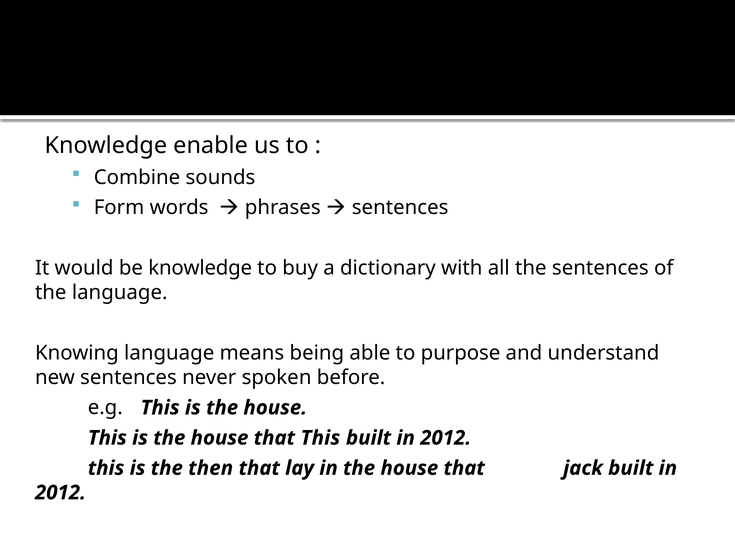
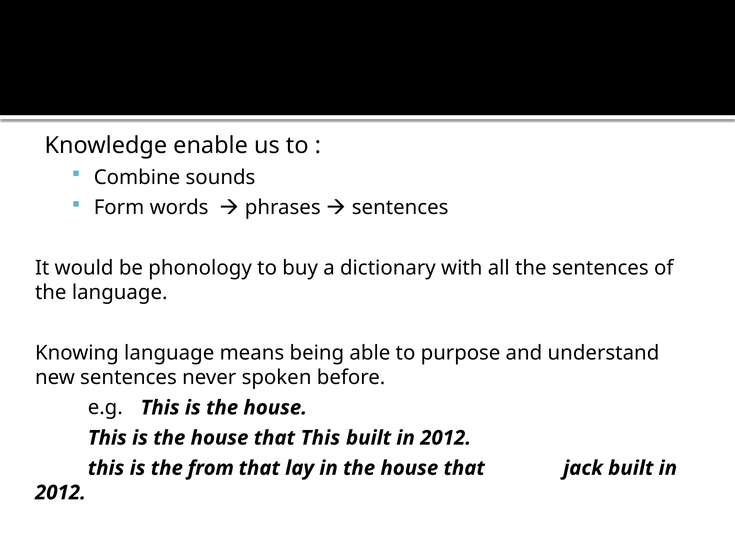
be knowledge: knowledge -> phonology (200, 268)
then: then -> from (211, 468)
